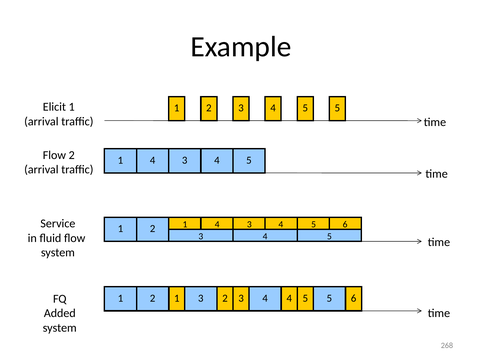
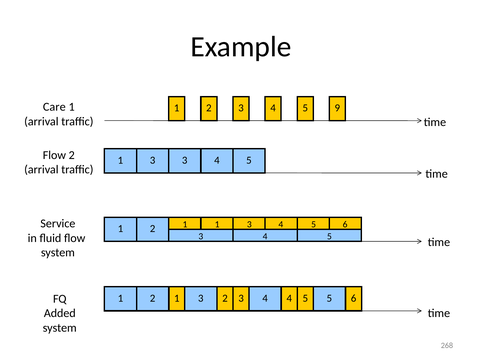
Elicit: Elicit -> Care (54, 107)
5: 5 -> 9 (337, 108)
4: 4 -> 3 (153, 160)
4: 4 -> 1 (217, 224)
